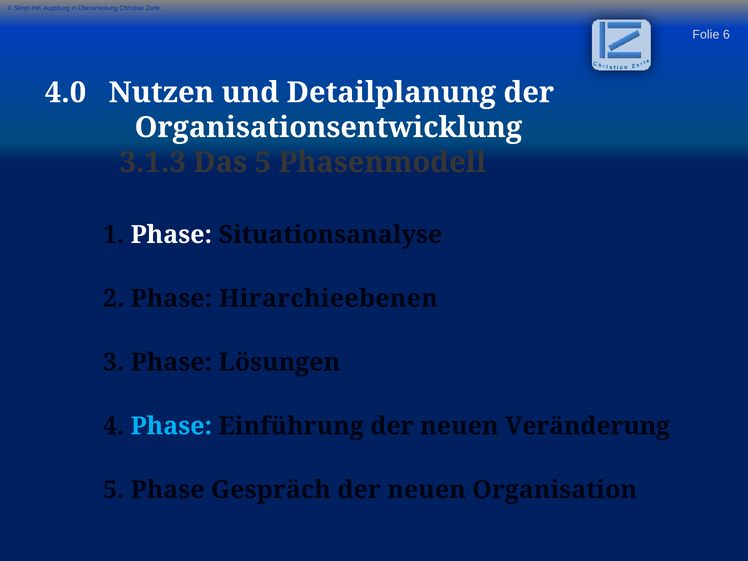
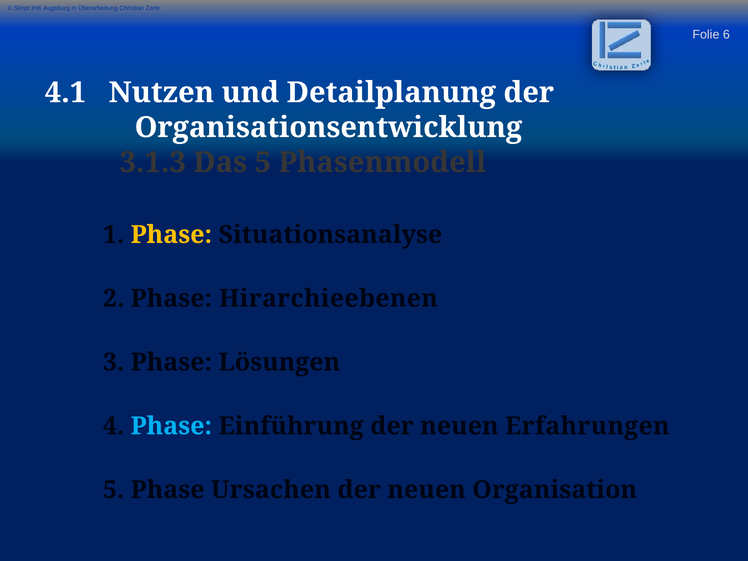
4.0: 4.0 -> 4.1 (65, 93)
Phase colour: white -> yellow (171, 235)
Veränderung: Veränderung -> Erfahrungen (587, 426)
Gespräch: Gespräch -> Ursachen (271, 490)
